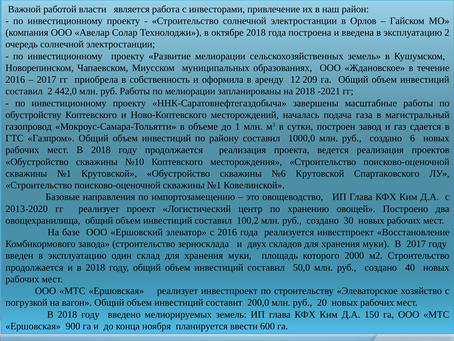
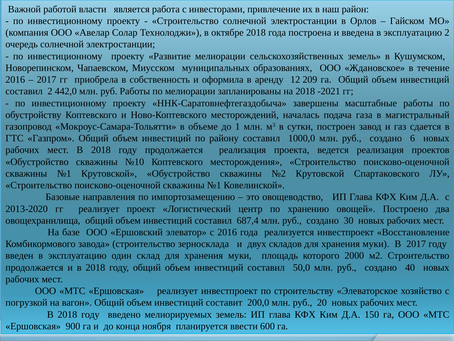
№6: №6 -> №2 (279, 173)
100,2: 100,2 -> 687,4 (248, 220)
